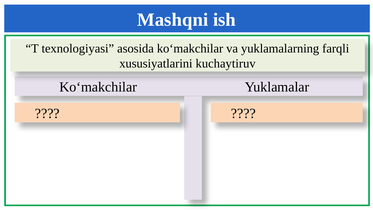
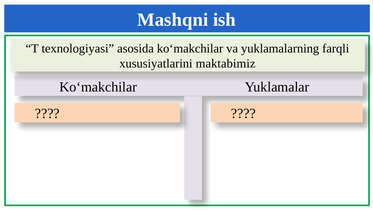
kuchaytiruv: kuchaytiruv -> maktabimiz (226, 63)
